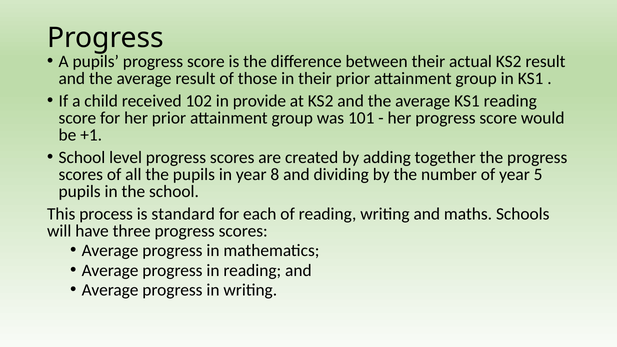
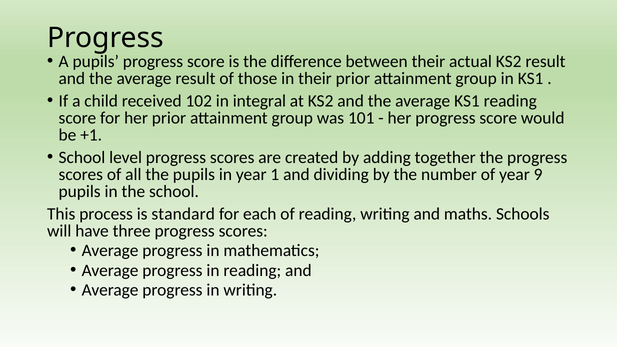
provide: provide -> integral (259, 101)
8: 8 -> 1 (275, 175)
5: 5 -> 9 (538, 175)
